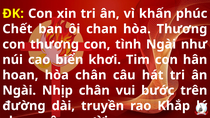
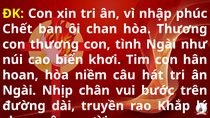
khấn: khấn -> nhập (155, 14)
hòa chân: chân -> niềm (91, 75)
